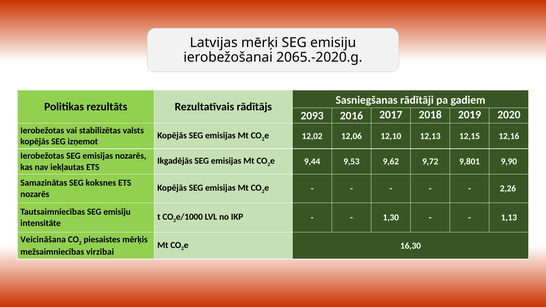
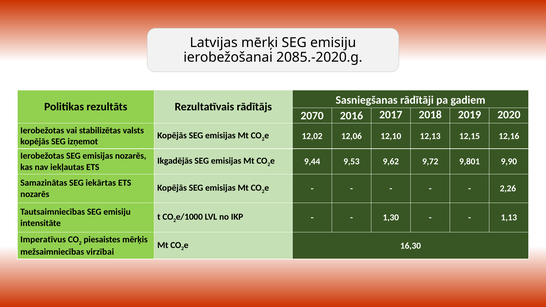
2065.-2020.g: 2065.-2020.g -> 2085.-2020.g (319, 57)
2093: 2093 -> 2070 (312, 116)
koksnes: koksnes -> iekārtas (101, 183)
Veicināšana: Veicināšana -> Imperatīvus (43, 240)
